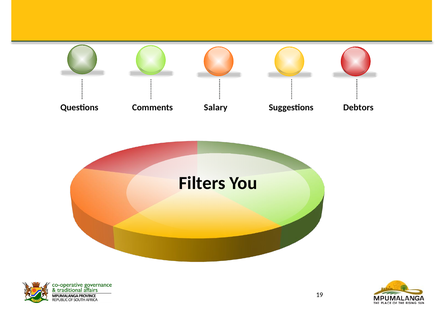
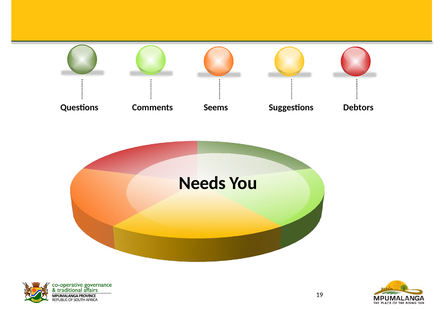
Salary: Salary -> Seems (216, 107)
Filters: Filters -> Needs (202, 183)
